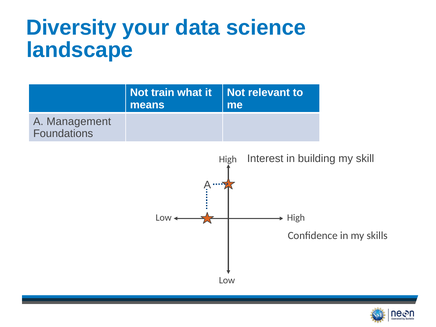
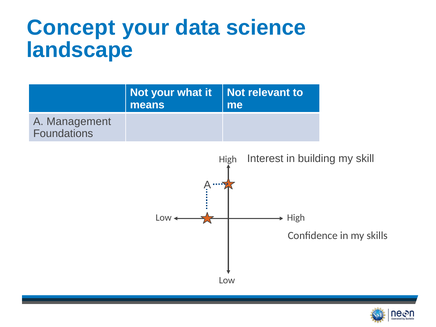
Diversity: Diversity -> Concept (71, 28)
Not train: train -> your (163, 93)
